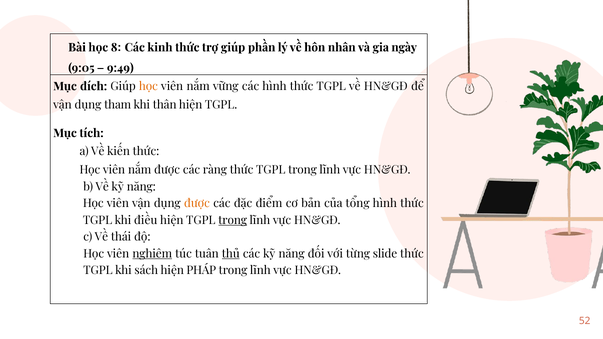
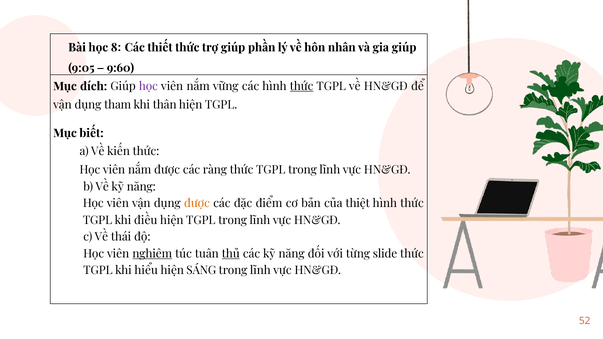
kinh: kinh -> thiết (160, 48)
gia ngày: ngày -> giúp (404, 48)
9:49: 9:49 -> 9:60 (120, 68)
học colour: orange -> purple (148, 86)
thức underline: none -> present (302, 86)
tích: tích -> biết (92, 133)
tổng: tổng -> thiệt (358, 204)
trong underline: present -> none (233, 220)
sách: sách -> hiểu (146, 271)
PHÁP: PHÁP -> SÁNG (201, 271)
